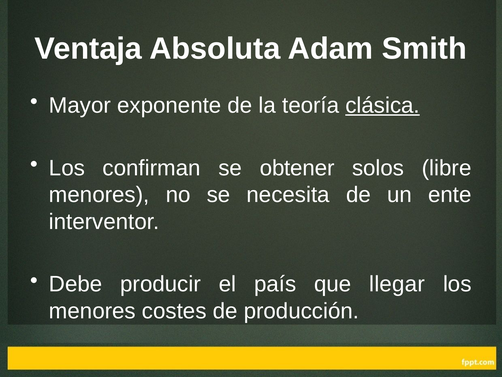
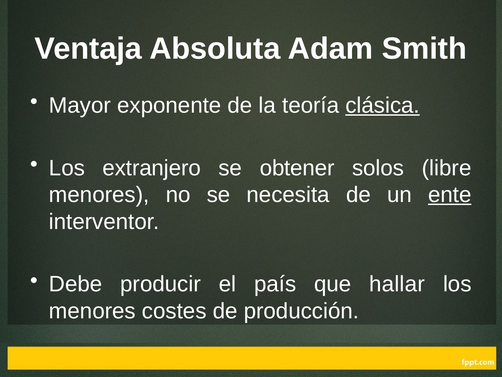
confirman: confirman -> extranjero (152, 168)
ente underline: none -> present (450, 195)
llegar: llegar -> hallar (397, 284)
